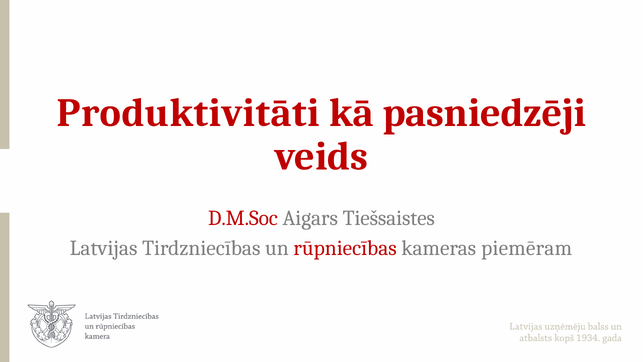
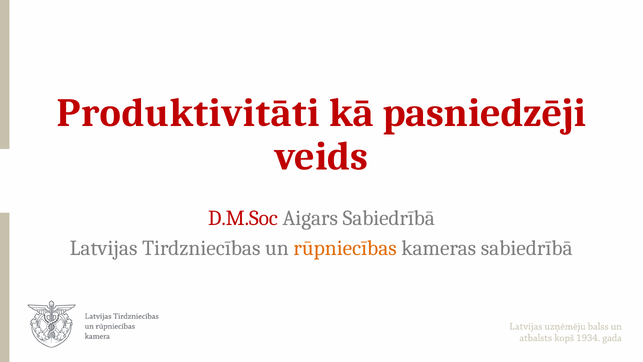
Aigars Tiešsaistes: Tiešsaistes -> Sabiedrībā (389, 218)
rūpniecības colour: red -> orange (345, 248)
kameras piemēram: piemēram -> sabiedrībā (527, 248)
